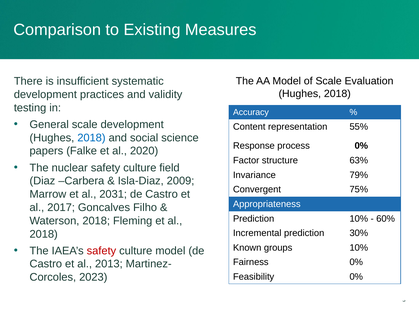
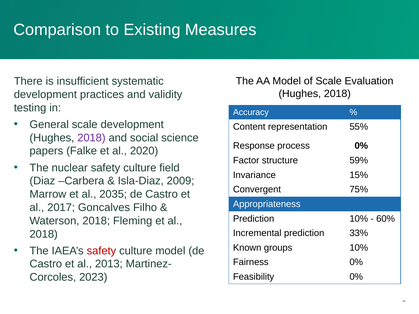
2018 colour: blue -> purple (91, 138)
63%: 63% -> 59% (359, 161)
79%: 79% -> 15% (359, 175)
2031: 2031 -> 2035 (113, 194)
30%: 30% -> 33% (359, 233)
